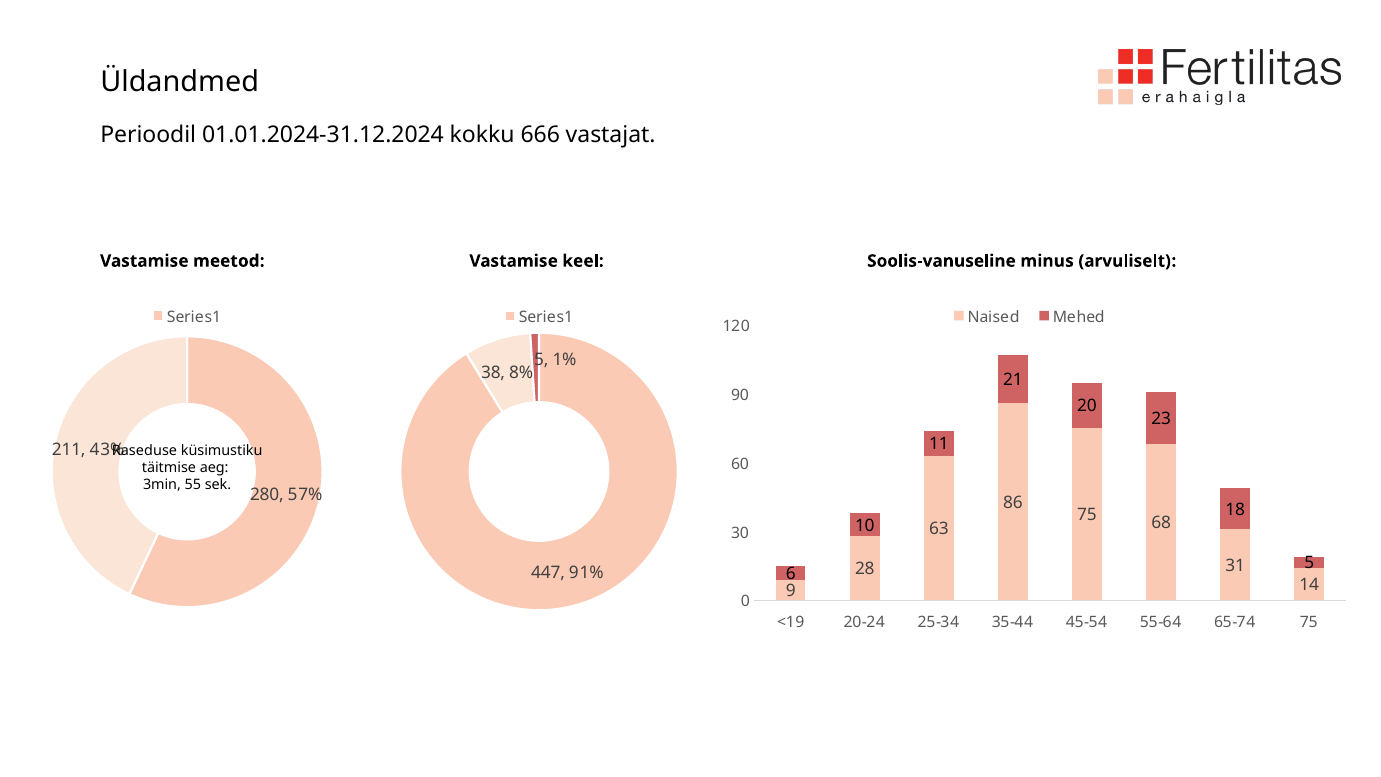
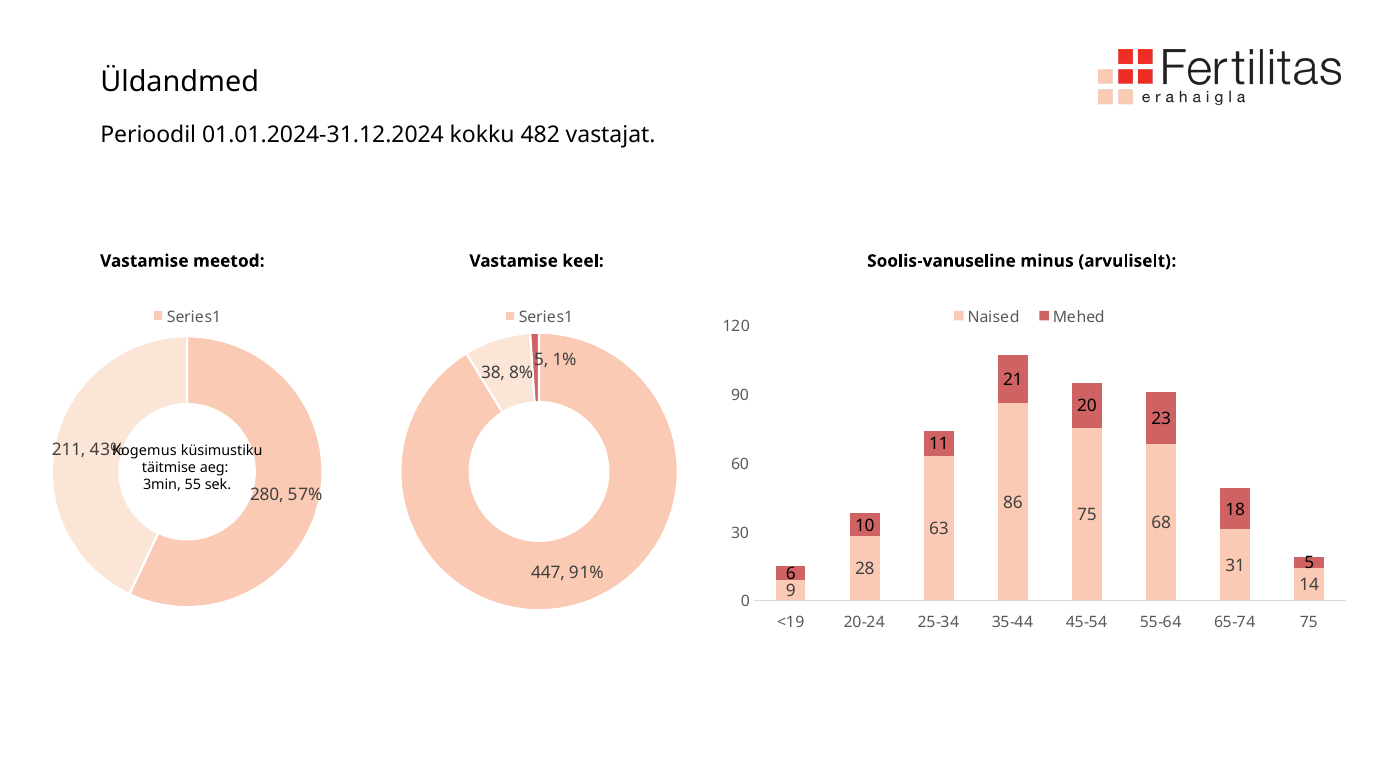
666: 666 -> 482 (540, 135)
Raseduse: Raseduse -> Kogemus (144, 450)
